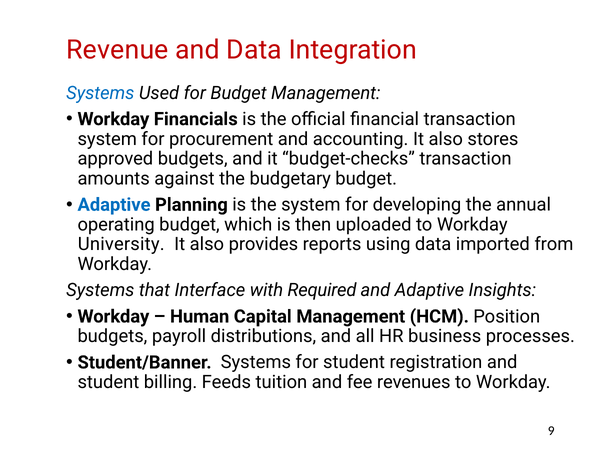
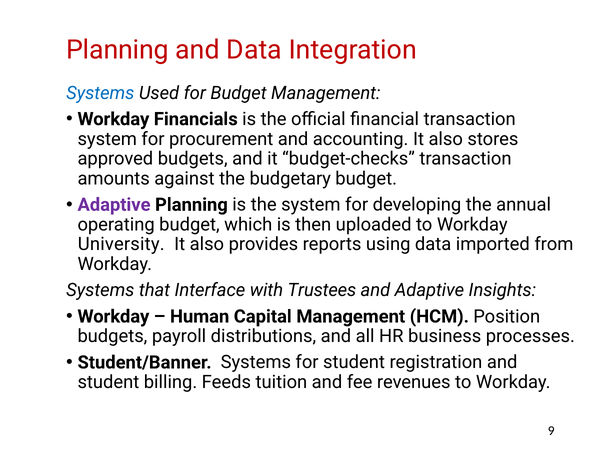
Revenue: Revenue -> Planning (118, 50)
Adaptive colour: blue -> purple (114, 205)
Required: Required -> Trustees (322, 291)
